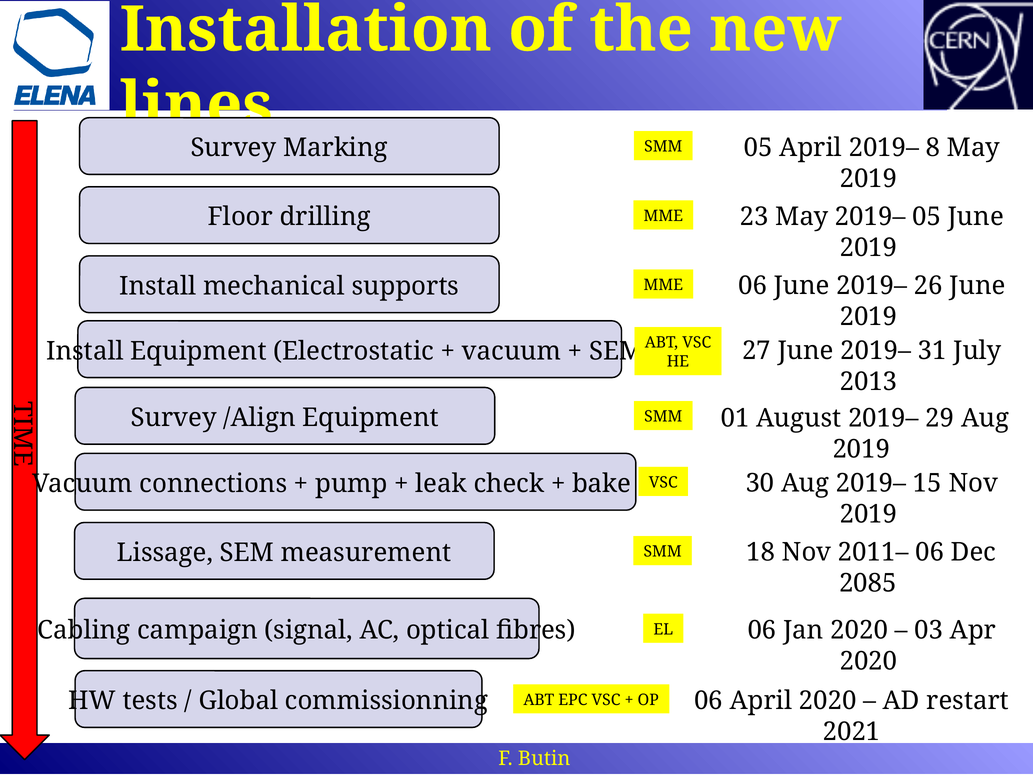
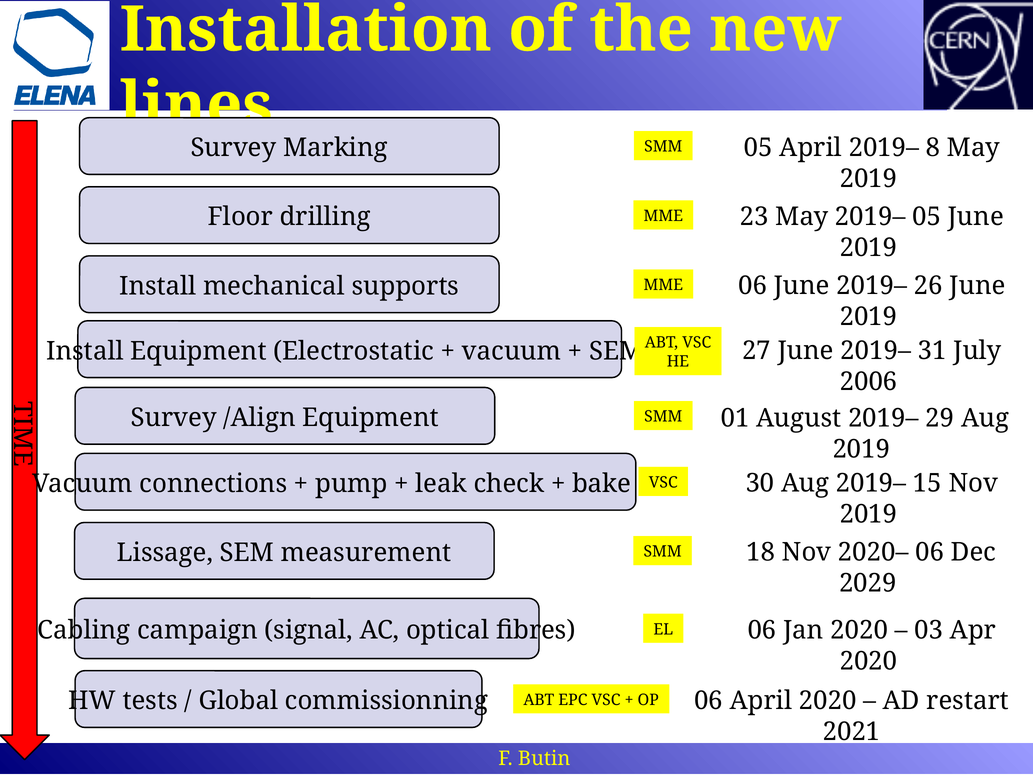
2013: 2013 -> 2006 (869, 382)
2011–: 2011– -> 2020– (873, 552)
2085: 2085 -> 2029 (868, 583)
